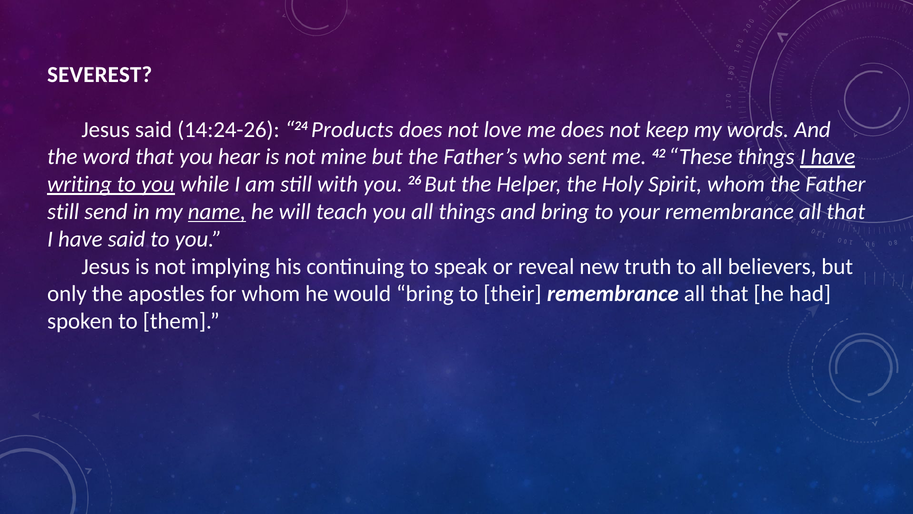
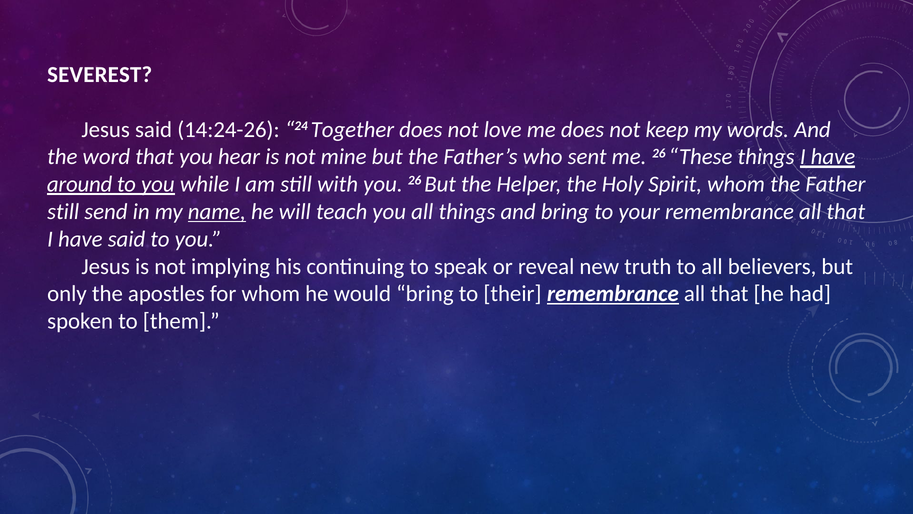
Products: Products -> Together (352, 129)
me 42: 42 -> 26 (659, 153)
writing: writing -> around (80, 184)
remembrance underline: none -> present (613, 294)
